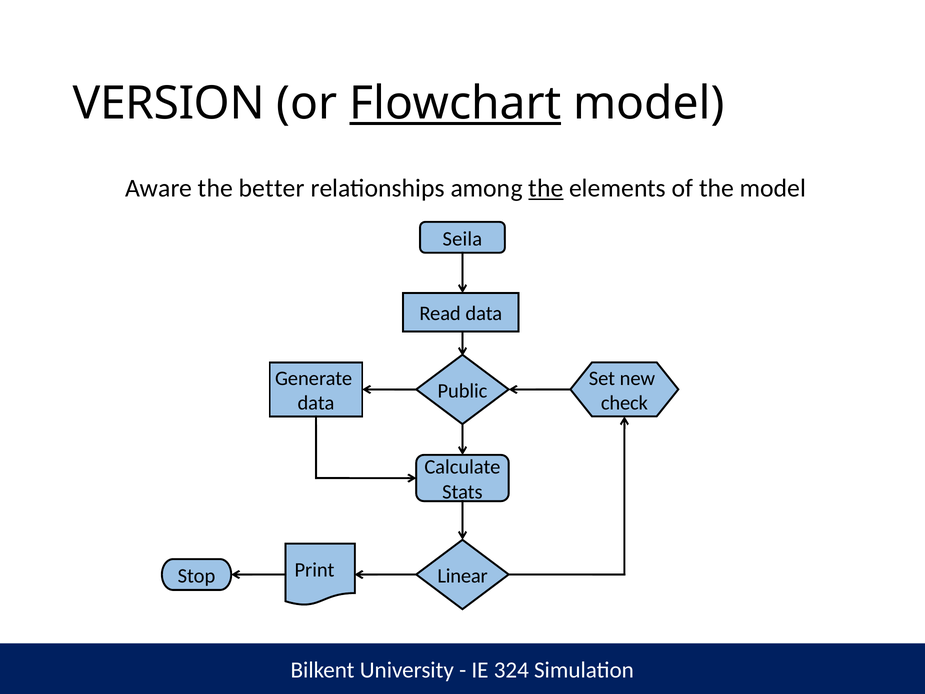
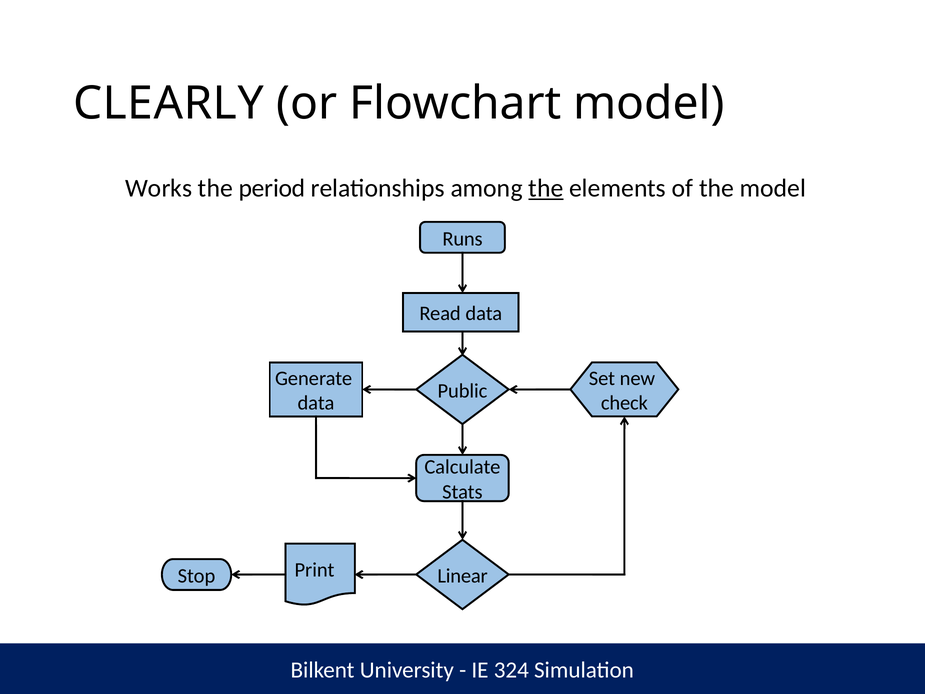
VERSION: VERSION -> CLEARLY (168, 104)
Flowchart underline: present -> none (455, 104)
Aware: Aware -> Works (159, 188)
better: better -> period (272, 188)
Seila: Seila -> Runs (463, 239)
